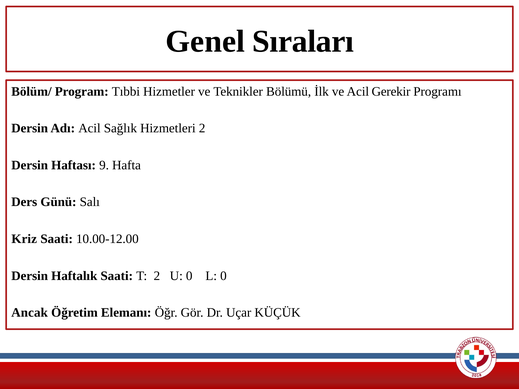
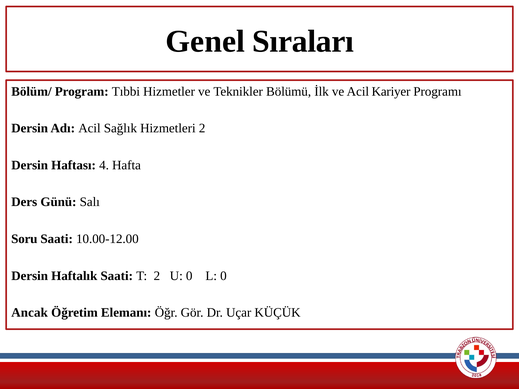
Gerekir: Gerekir -> Kariyer (391, 91)
9: 9 -> 4 (104, 165)
Kriz: Kriz -> Soru (24, 239)
